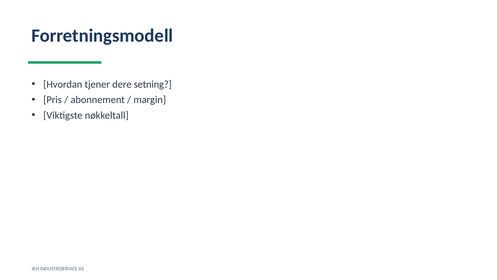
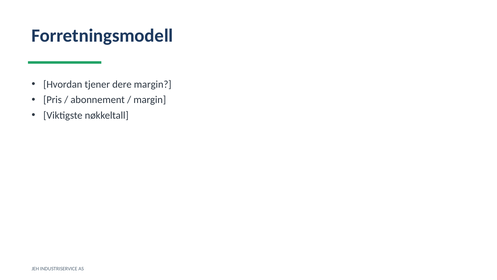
dere setning: setning -> margin (153, 84)
